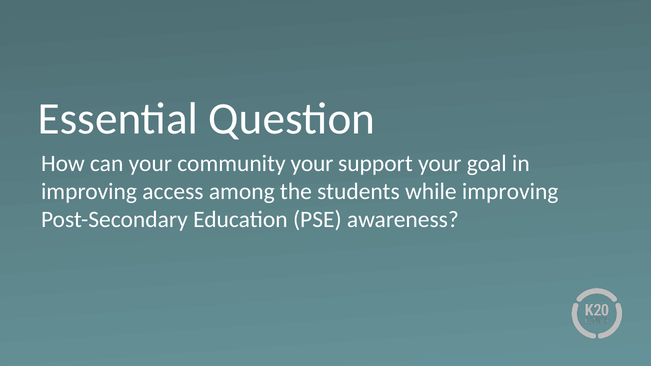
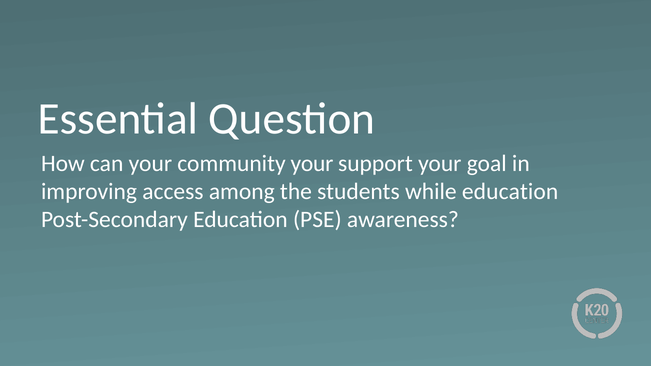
while improving: improving -> education (510, 192)
